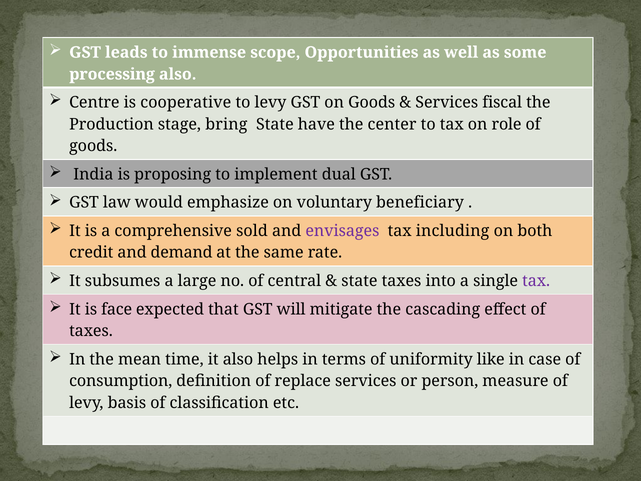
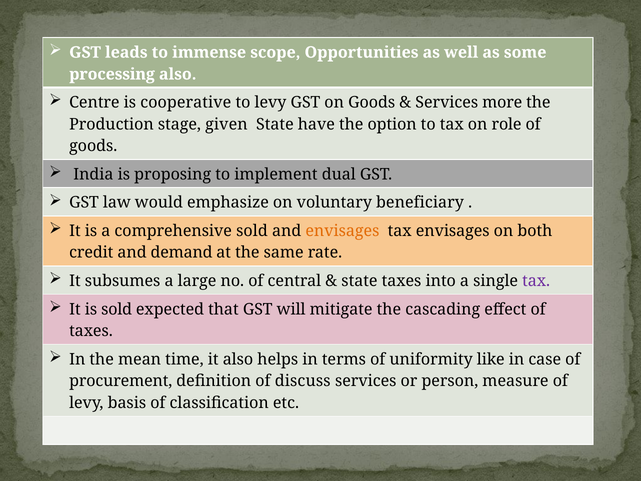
fiscal: fiscal -> more (502, 102)
bring: bring -> given (226, 124)
center: center -> option (392, 124)
envisages colour: purple -> orange (342, 231)
tax including: including -> envisages (453, 231)
is face: face -> sold (117, 309)
consumption: consumption -> procurement (121, 381)
replace: replace -> discuss (303, 381)
